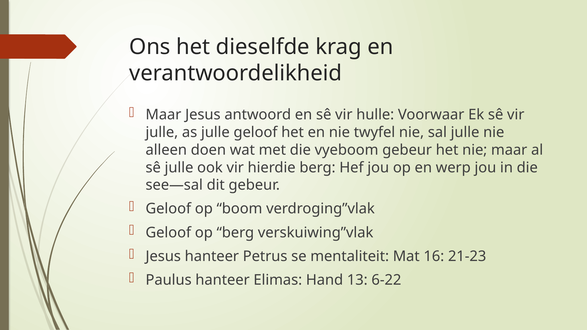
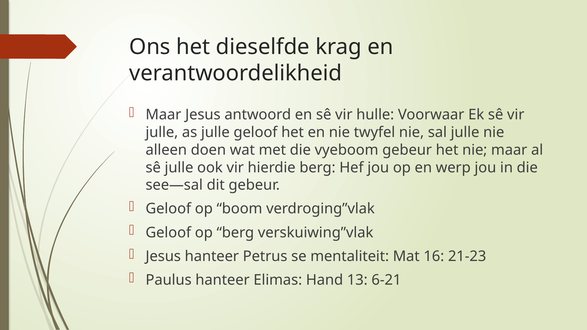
6-22: 6-22 -> 6-21 (386, 280)
